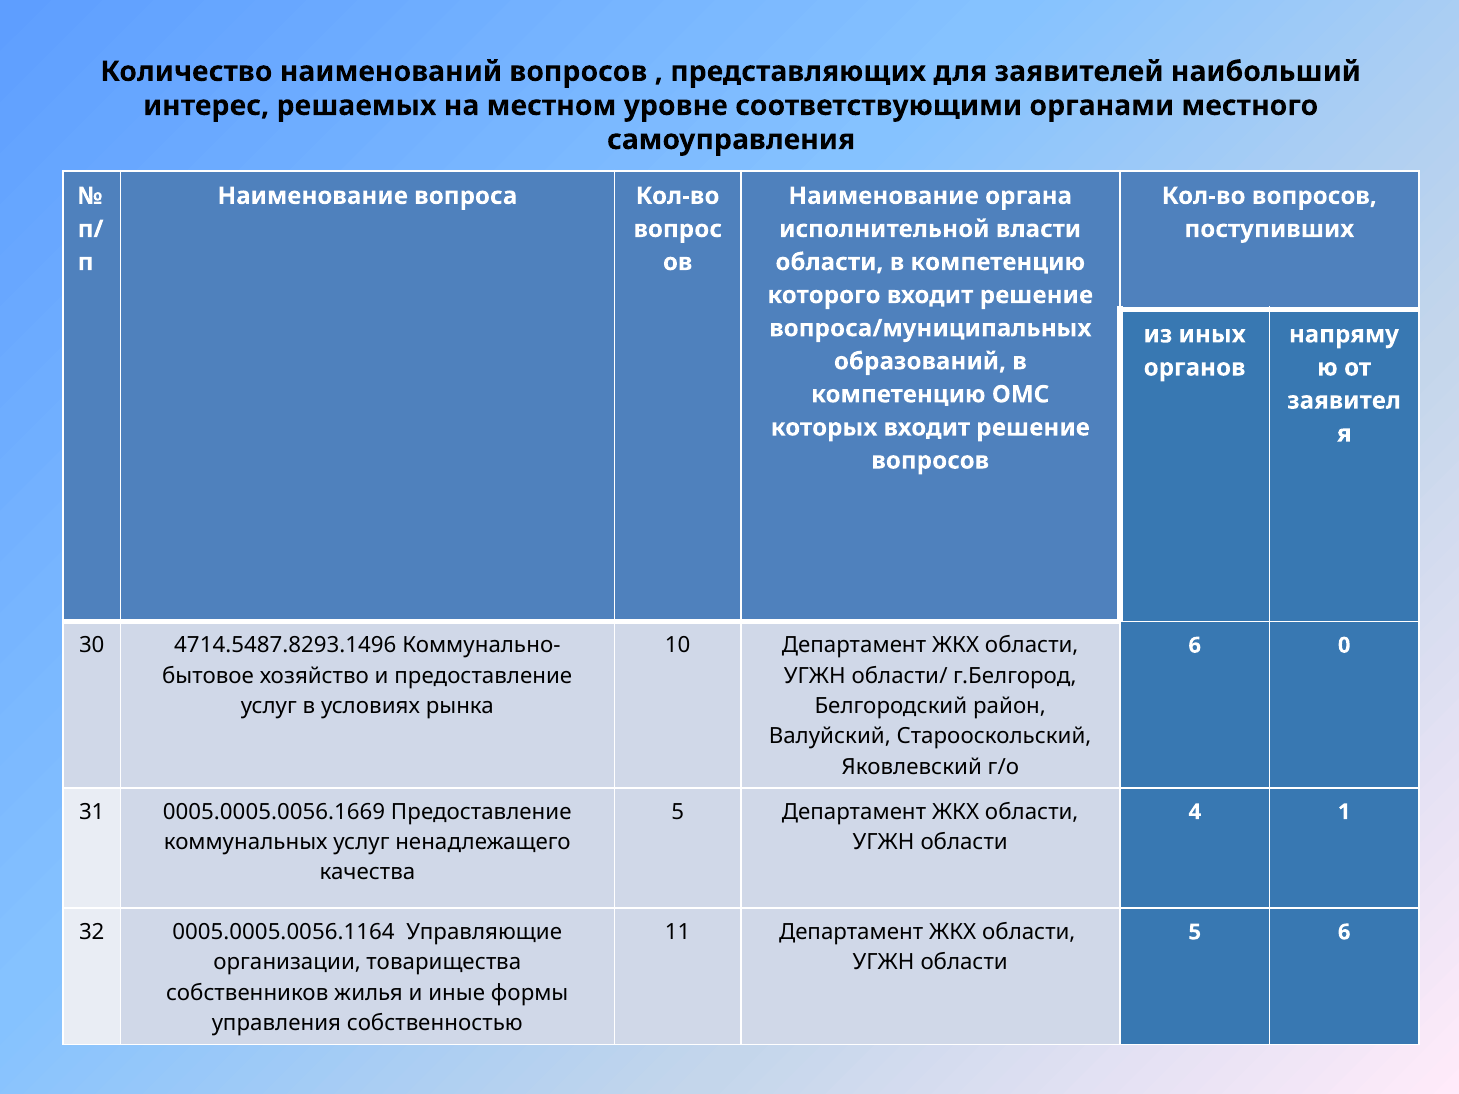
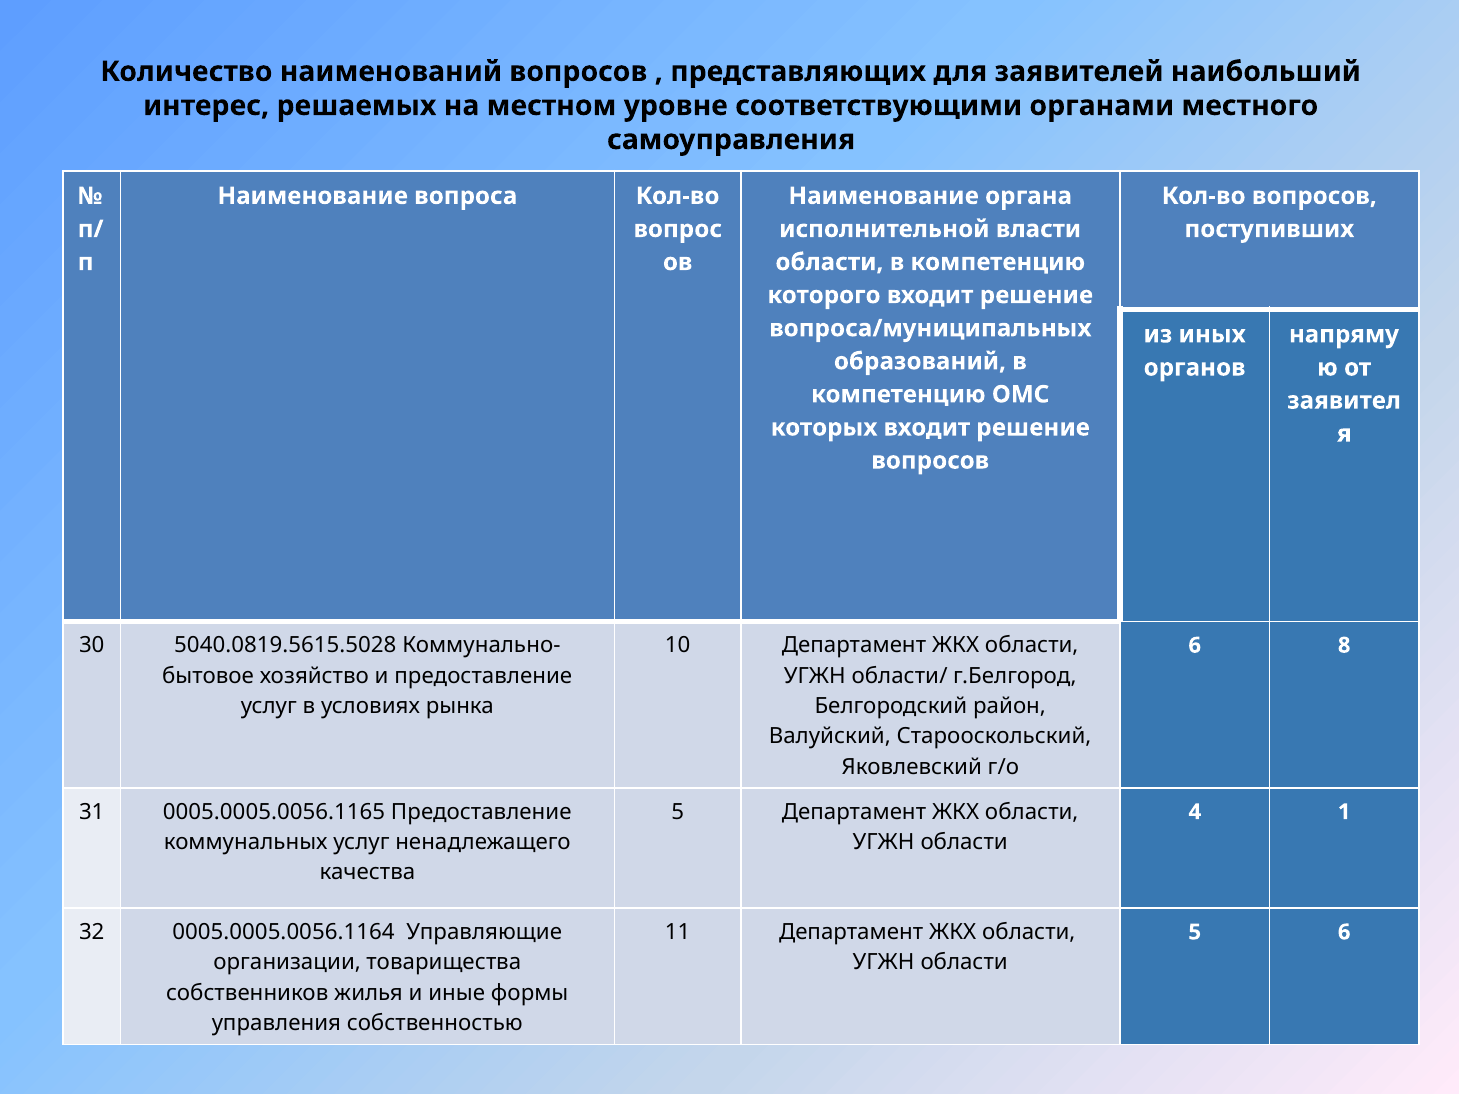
4714.5487.8293.1496: 4714.5487.8293.1496 -> 5040.0819.5615.5028 (285, 645)
0: 0 -> 8 (1344, 645)
0005.0005.0056.1669: 0005.0005.0056.1669 -> 0005.0005.0056.1165 (274, 812)
